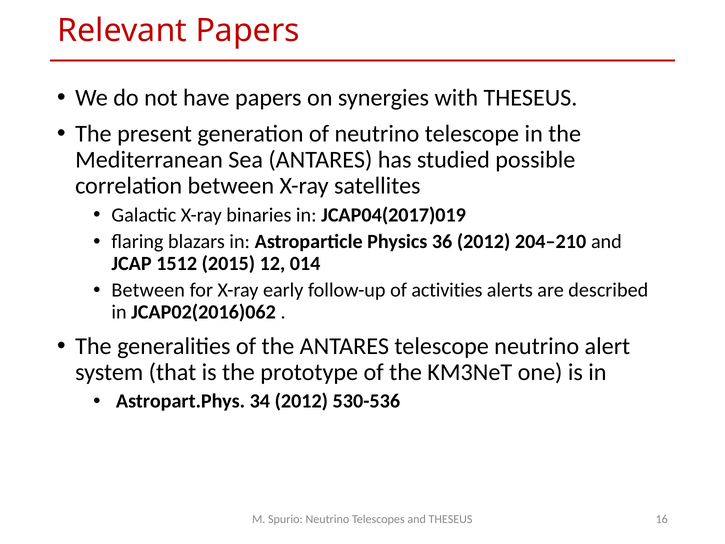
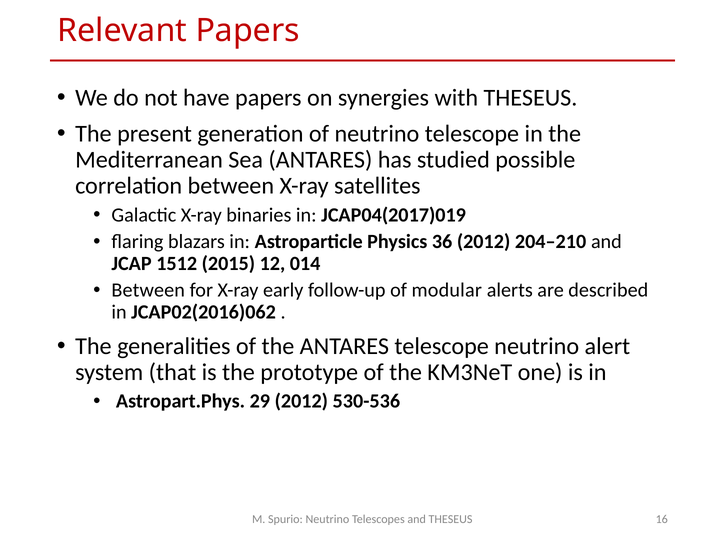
activities: activities -> modular (447, 290)
34: 34 -> 29 (260, 401)
